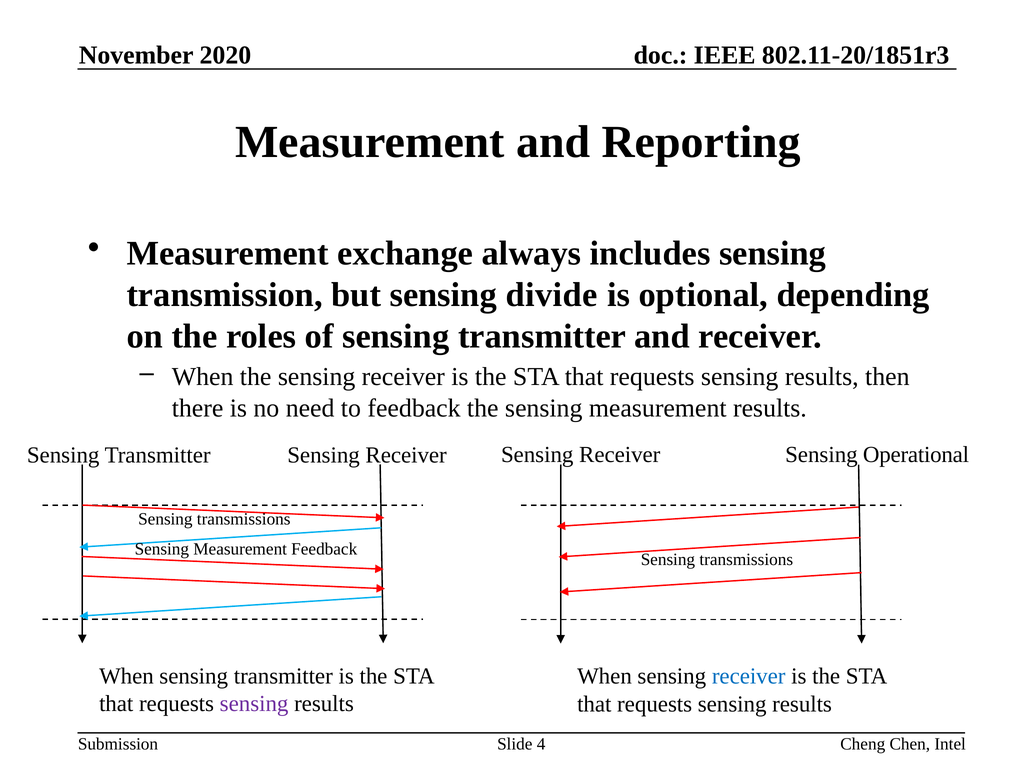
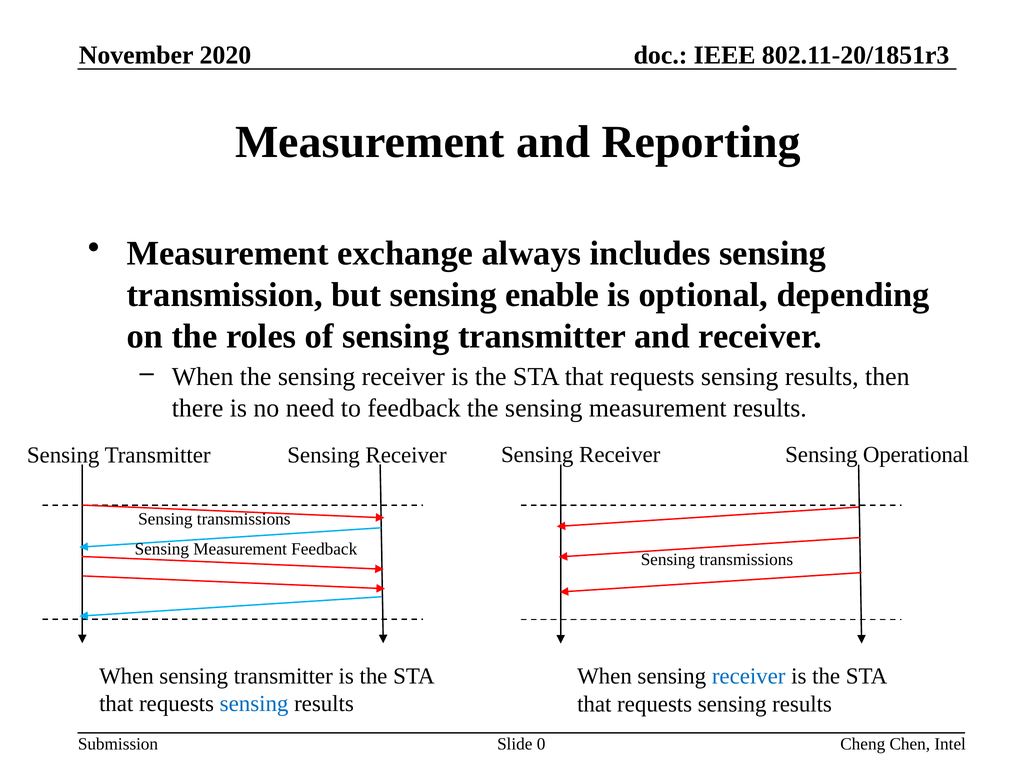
divide: divide -> enable (552, 295)
sensing colour: purple -> blue (254, 703)
4: 4 -> 0 (541, 744)
